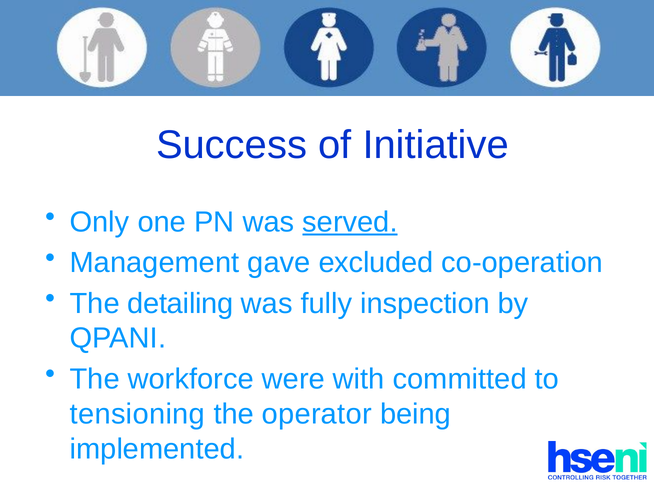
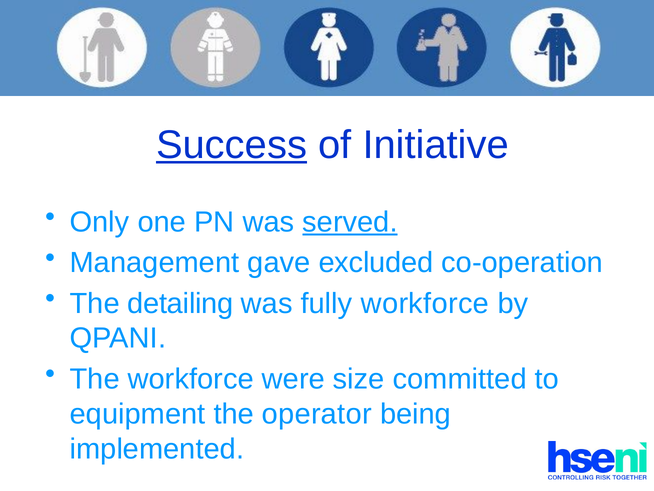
Success underline: none -> present (232, 145)
fully inspection: inspection -> workforce (425, 303)
with: with -> size (359, 379)
tensioning: tensioning -> equipment (138, 414)
